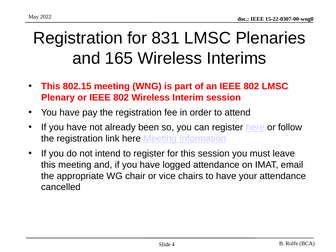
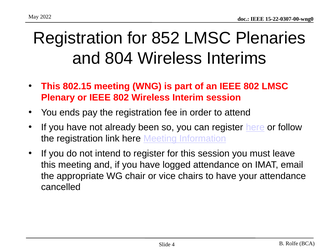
831: 831 -> 852 (166, 38)
165: 165 -> 804 (119, 58)
have: have -> ends (70, 112)
